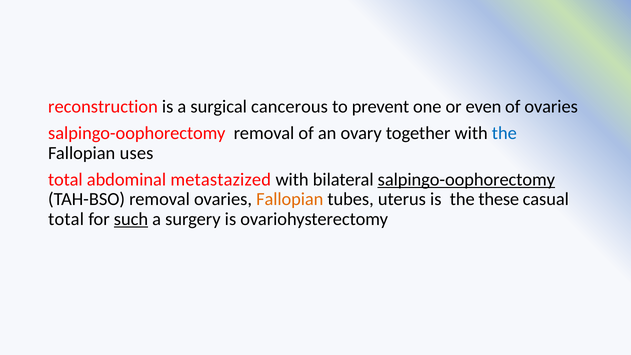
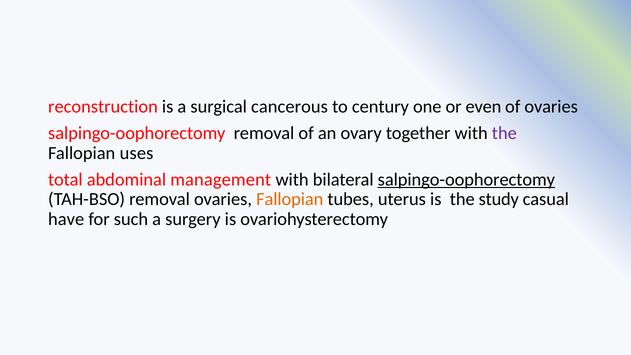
prevent: prevent -> century (380, 107)
the colour: blue -> purple (504, 133)
metastazized: metastazized -> management (221, 179)
these: these -> study (499, 199)
total: total -> have (66, 219)
such underline: present -> none (131, 219)
